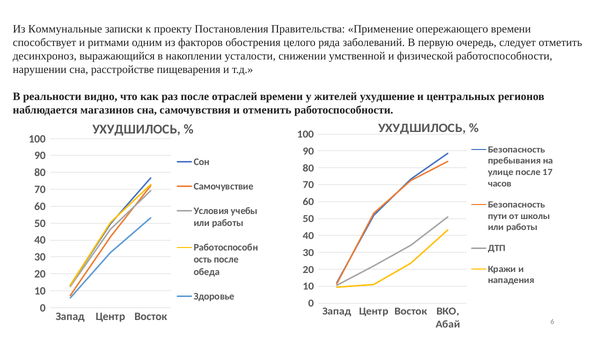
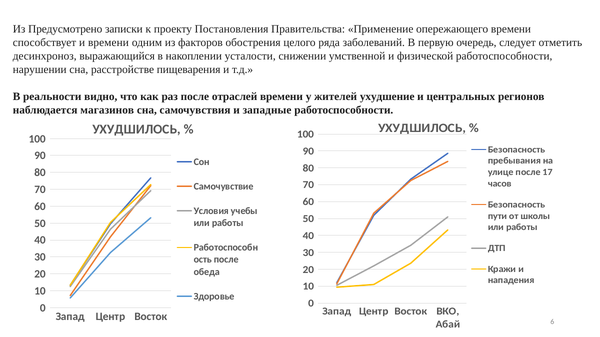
Коммунальные: Коммунальные -> Предусмотрено (65, 29)
и ритмами: ритмами -> времени (108, 42)
отменить: отменить -> западные (267, 110)
